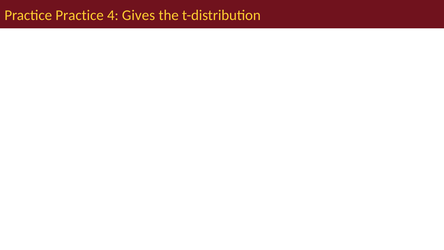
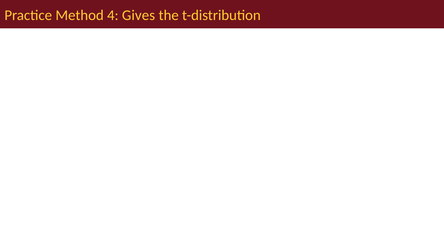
Practice Practice: Practice -> Method (80, 15)
